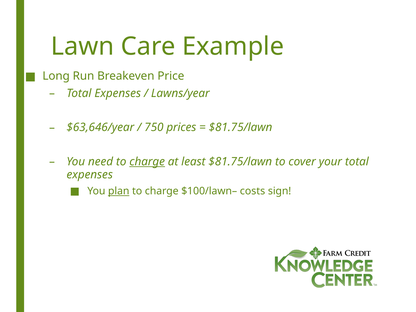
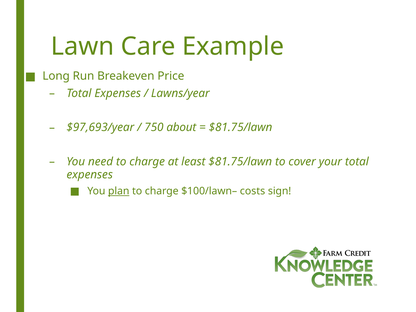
$63,646/year: $63,646/year -> $97,693/year (100, 127)
prices: prices -> about (181, 127)
charge underline: present -> none (147, 162)
